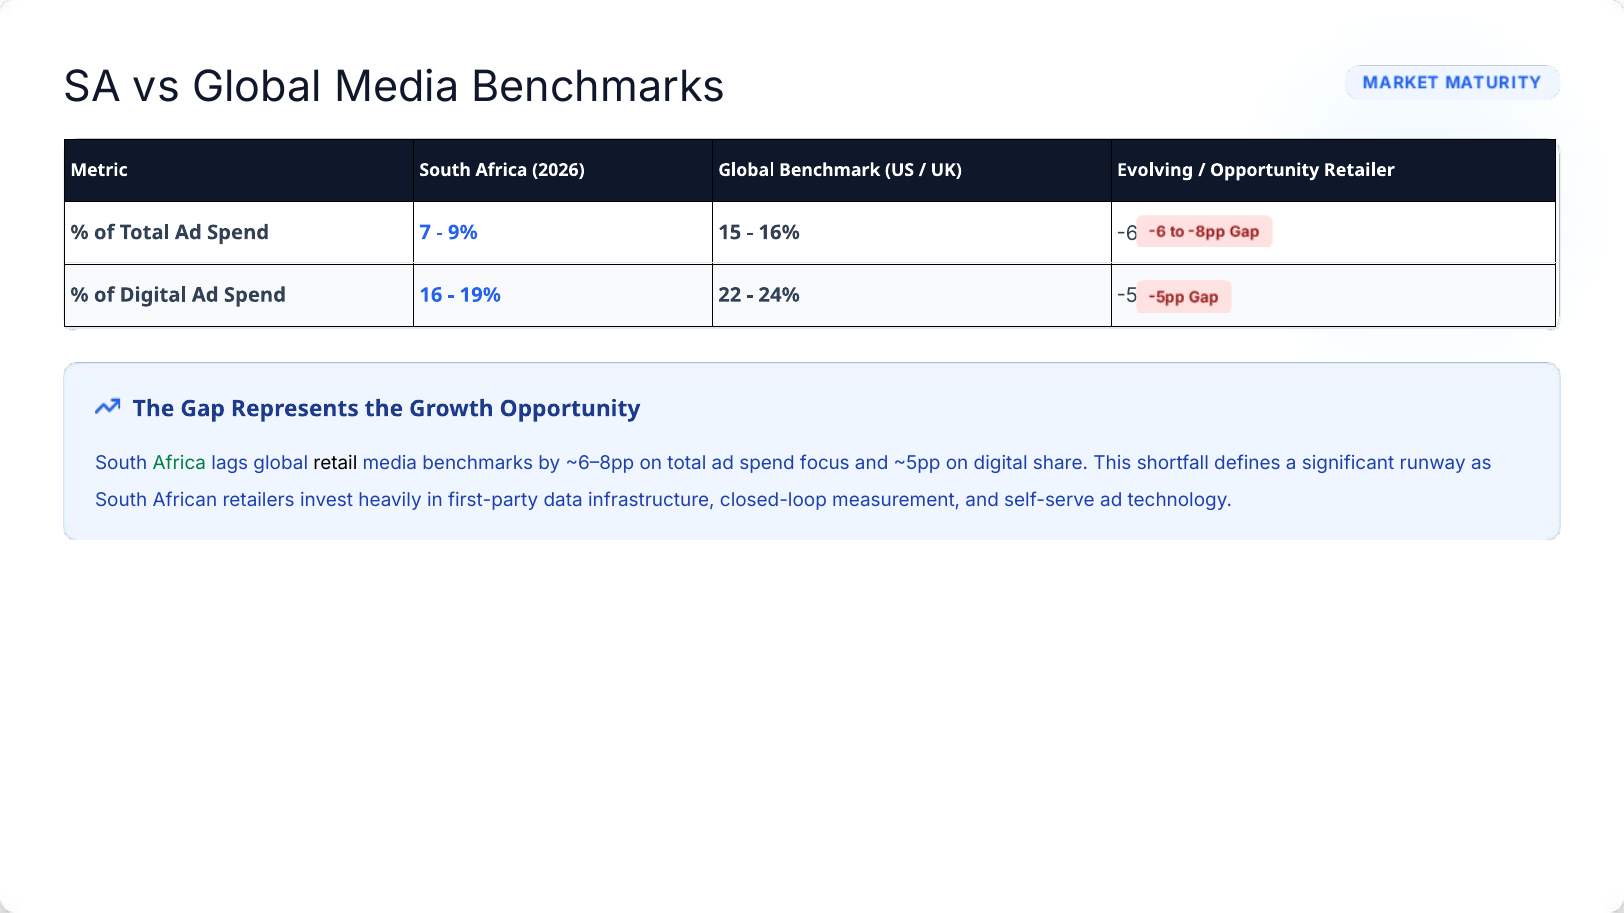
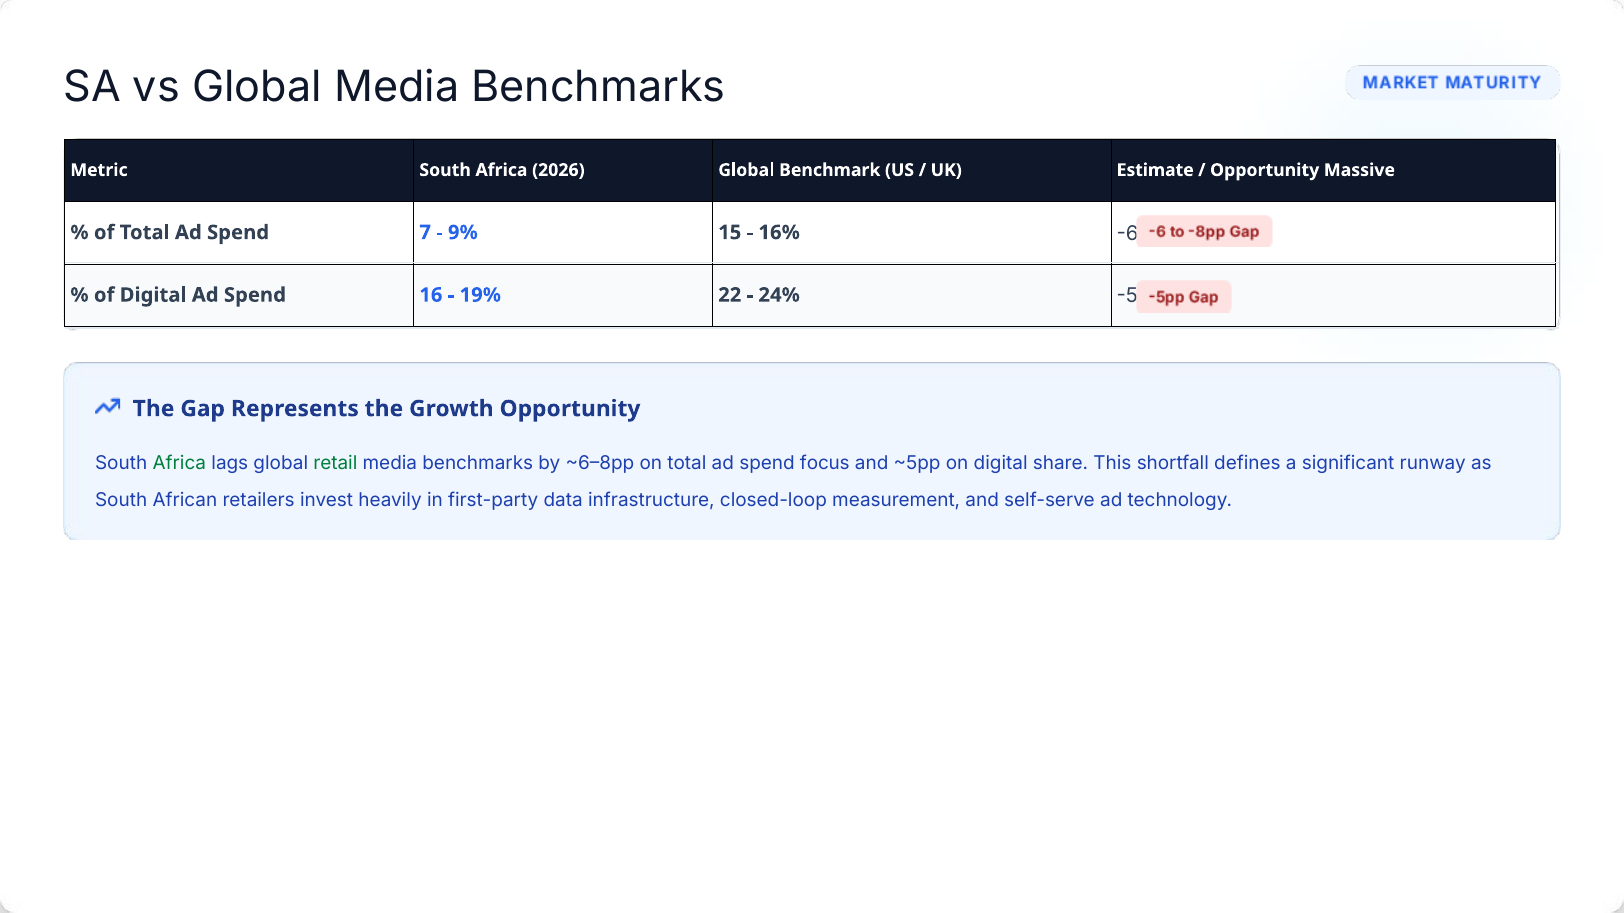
Evolving: Evolving -> Estimate (1155, 170)
Retailer: Retailer -> Massive (1359, 170)
retail colour: black -> green (335, 464)
